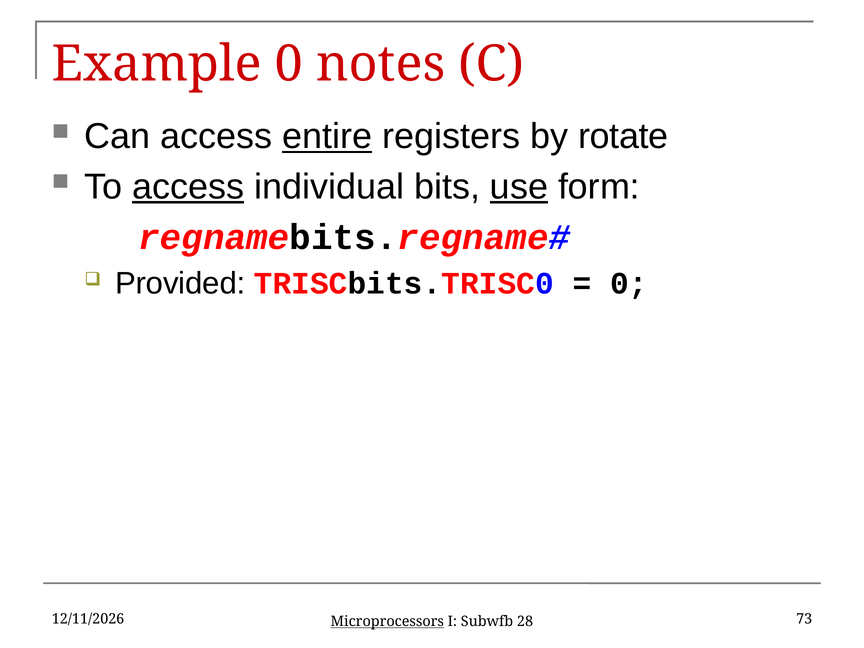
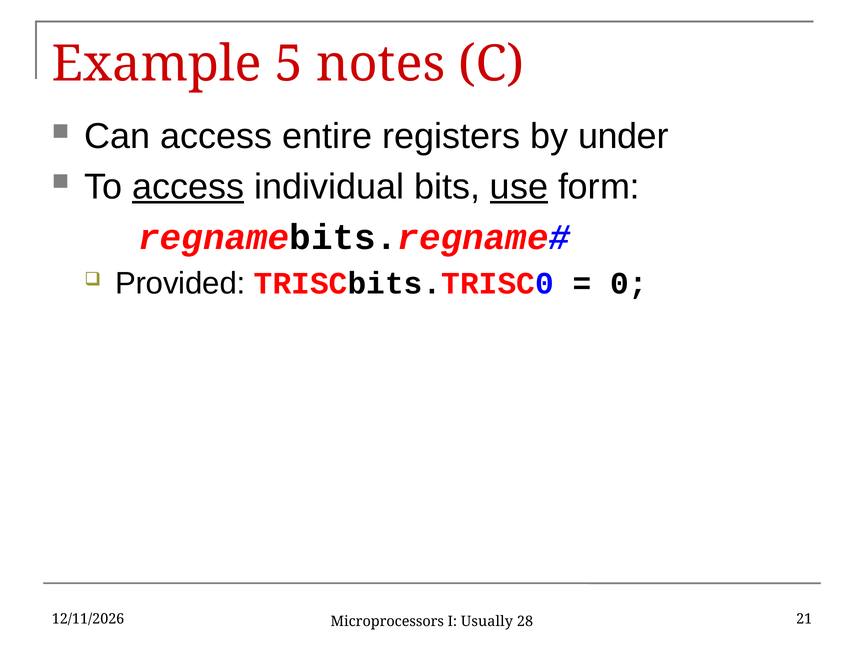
Example 0: 0 -> 5 (289, 64)
entire underline: present -> none (327, 136)
rotate: rotate -> under (623, 136)
Microprocessors underline: present -> none (387, 622)
Subwfb: Subwfb -> Usually (487, 622)
73: 73 -> 21 (804, 619)
